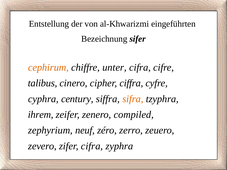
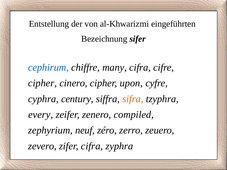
cephirum colour: orange -> blue (48, 68)
unter: unter -> many (115, 68)
talibus: talibus -> cipher (43, 83)
ciffra: ciffra -> upon (131, 83)
ihrem: ihrem -> every (41, 115)
